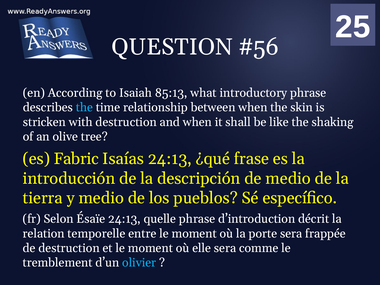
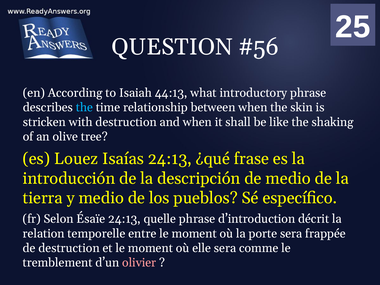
85:13: 85:13 -> 44:13 (171, 93)
Fabric: Fabric -> Louez (76, 159)
olivier colour: light blue -> pink (139, 263)
